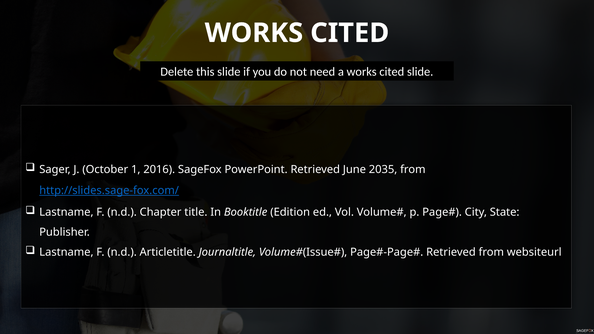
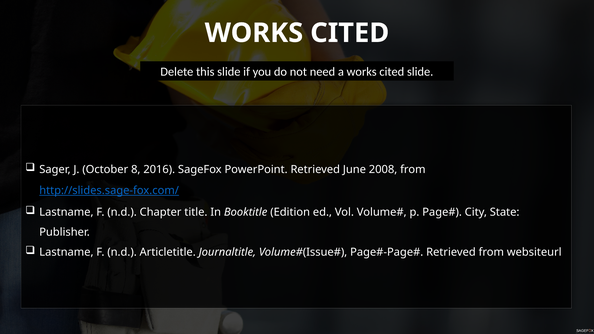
1: 1 -> 8 (136, 170)
2035: 2035 -> 2008 (383, 170)
